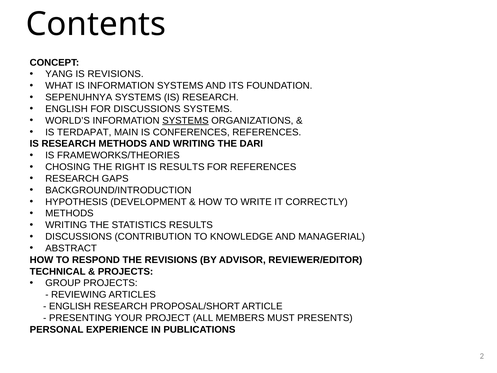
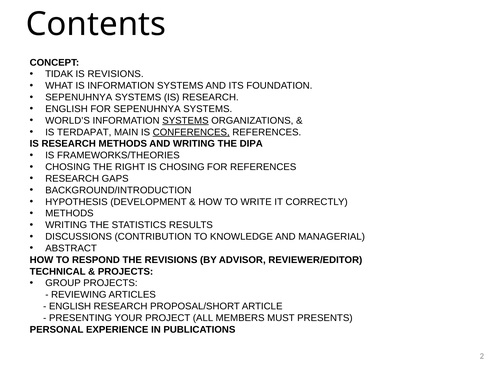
YANG: YANG -> TIDAK (59, 74)
FOR DISCUSSIONS: DISCUSSIONS -> SEPENUHNYA (147, 109)
CONFERENCES underline: none -> present (191, 132)
DARI: DARI -> DIPA (251, 144)
IS RESULTS: RESULTS -> CHOSING (182, 167)
